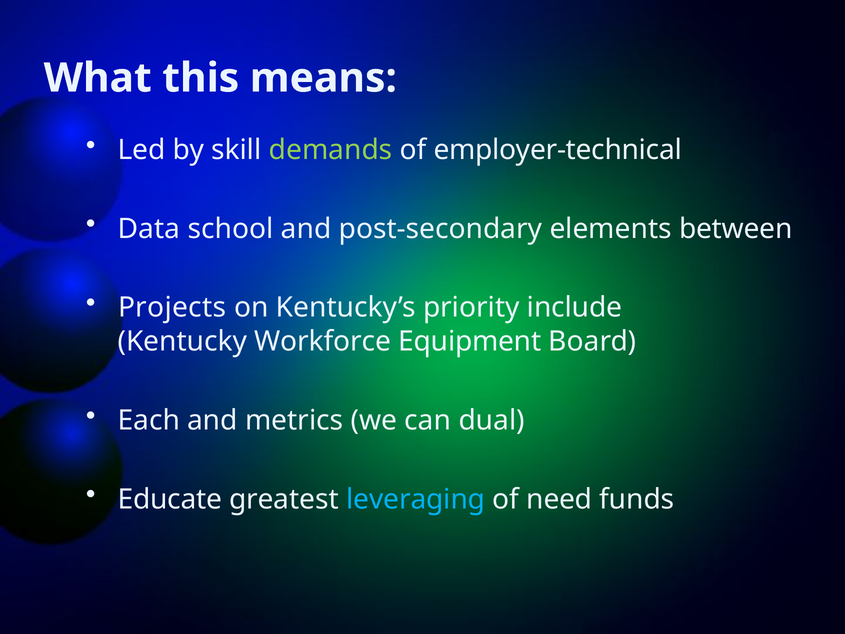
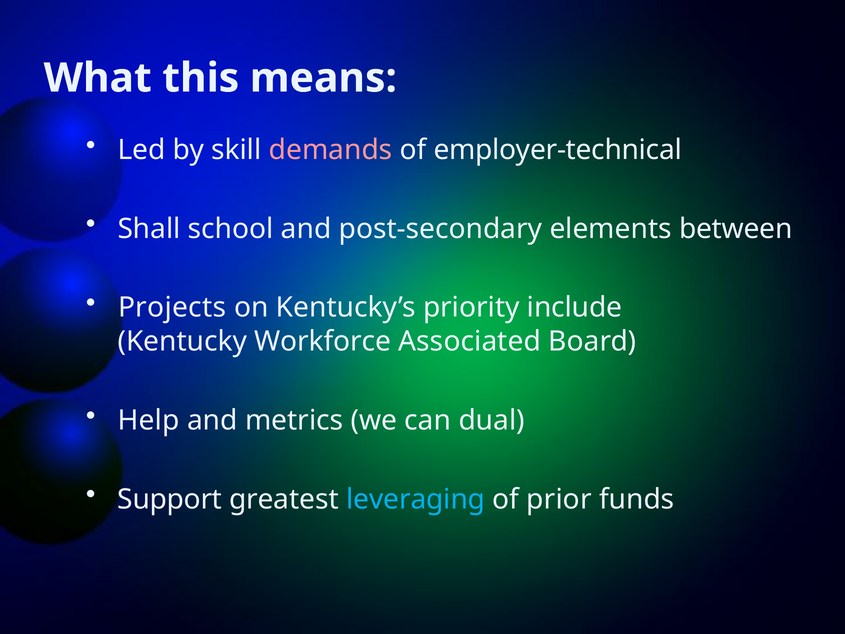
demands colour: light green -> pink (331, 150)
Data: Data -> Shall (149, 229)
Equipment: Equipment -> Associated (470, 341)
Each: Each -> Help (149, 420)
Educate: Educate -> Support (170, 499)
need: need -> prior (559, 499)
